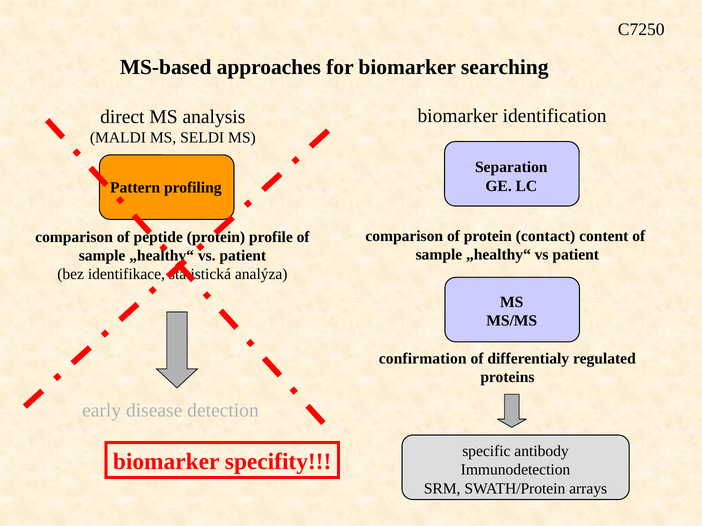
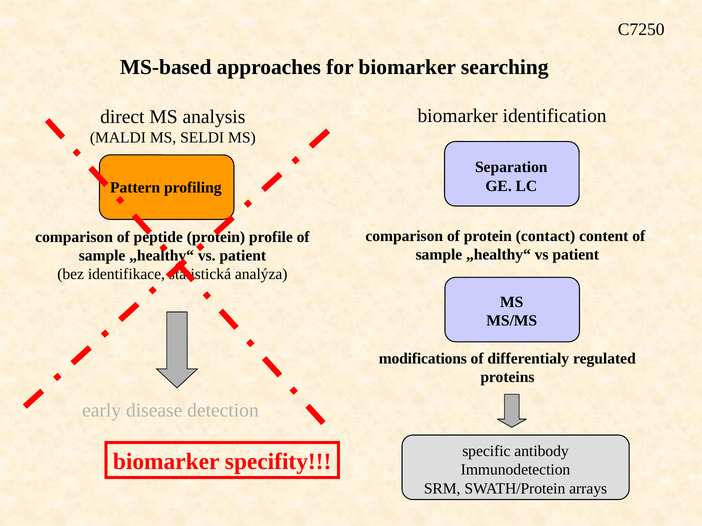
confirmation: confirmation -> modifications (423, 359)
